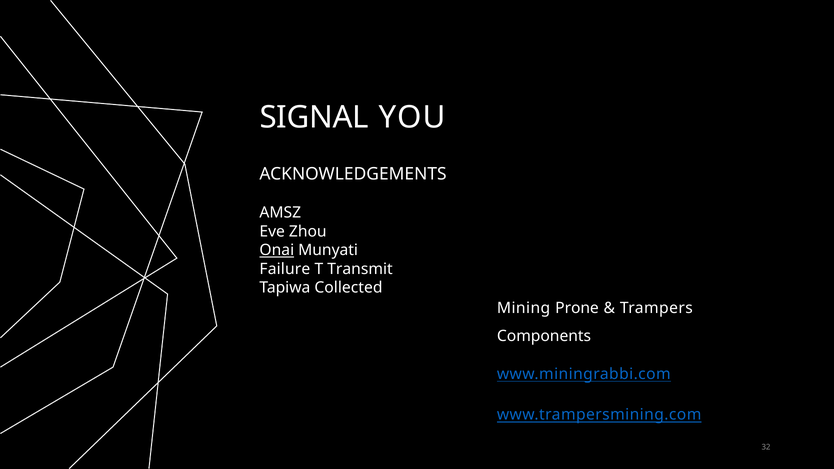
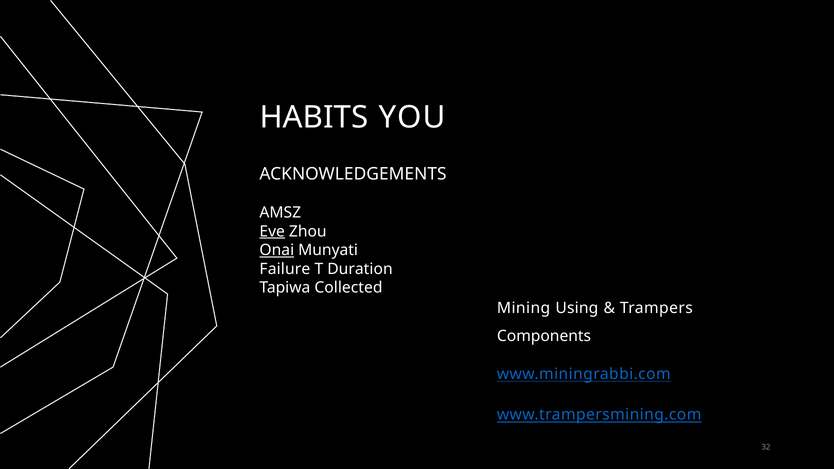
SIGNAL: SIGNAL -> HABITS (314, 117)
Eve underline: none -> present (272, 231)
Transmit: Transmit -> Duration (360, 269)
Prone: Prone -> Using (577, 308)
